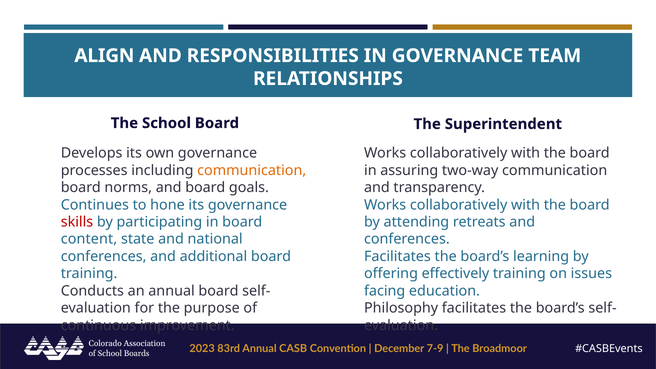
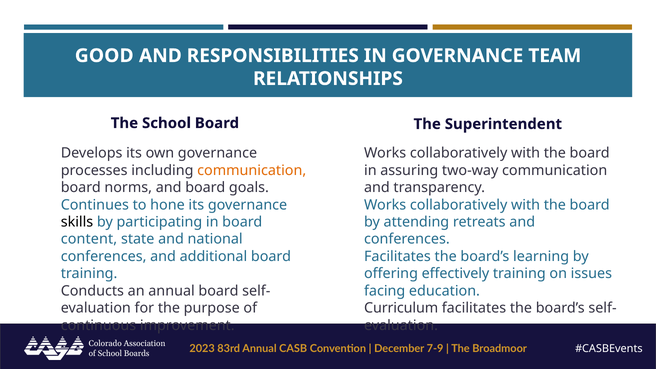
ALIGN: ALIGN -> GOOD (104, 56)
skills colour: red -> black (77, 222)
Philosophy: Philosophy -> Curriculum (401, 308)
